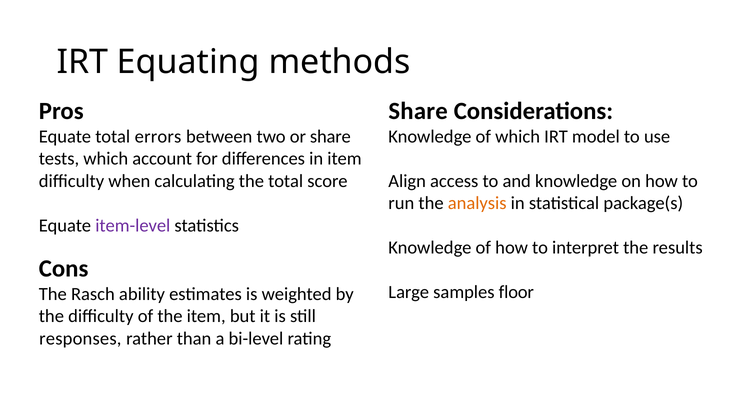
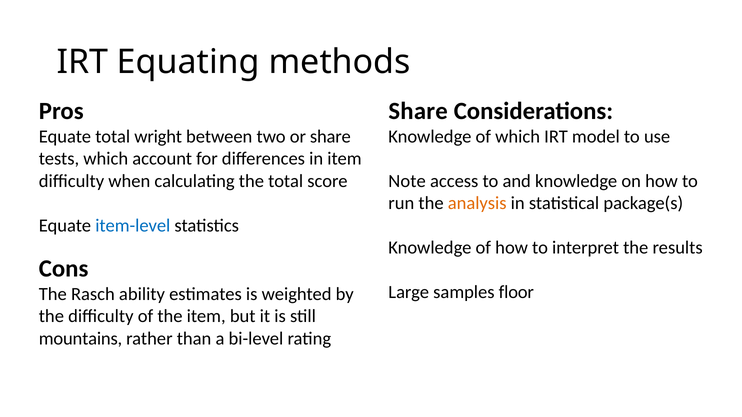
errors: errors -> wright (158, 137)
Align: Align -> Note (407, 181)
item-level colour: purple -> blue (133, 226)
responses: responses -> mountains (81, 339)
